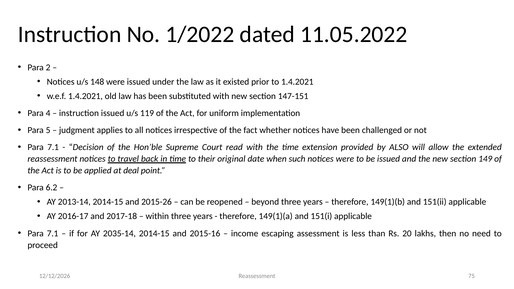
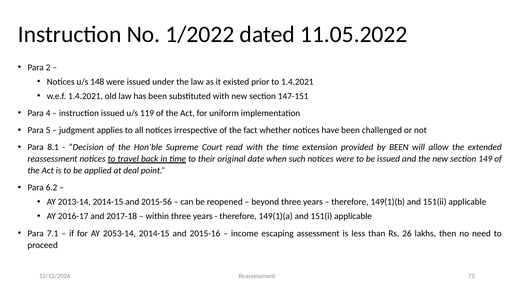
7.1: 7.1 -> 8.1 (53, 147)
by ALSO: ALSO -> BEEN (399, 147)
2015-26: 2015-26 -> 2015-56 (157, 202)
2035-14: 2035-14 -> 2053-14 (119, 233)
20: 20 -> 26 (407, 233)
